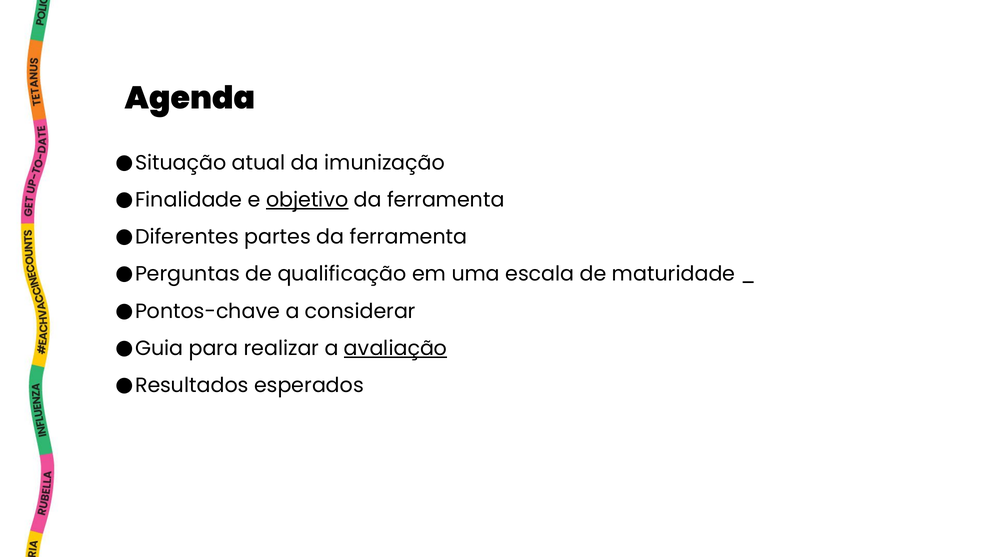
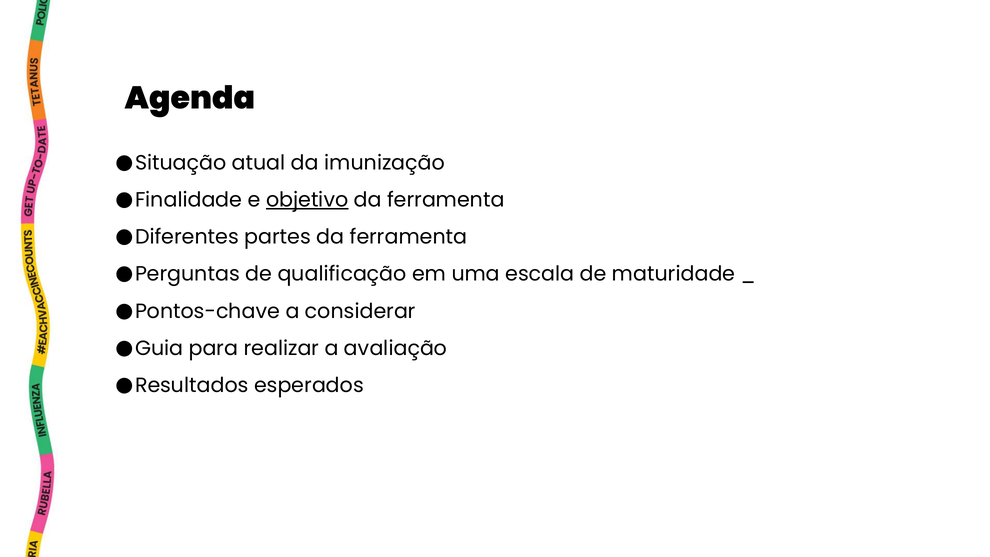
avaliação underline: present -> none (396, 348)
